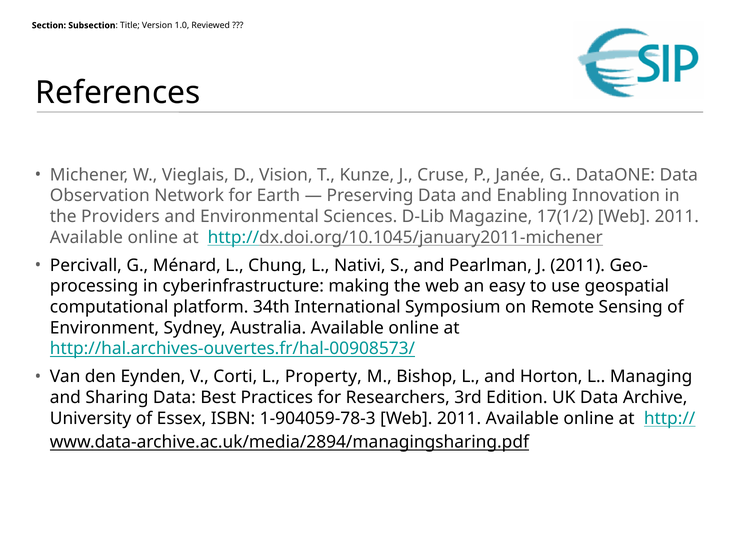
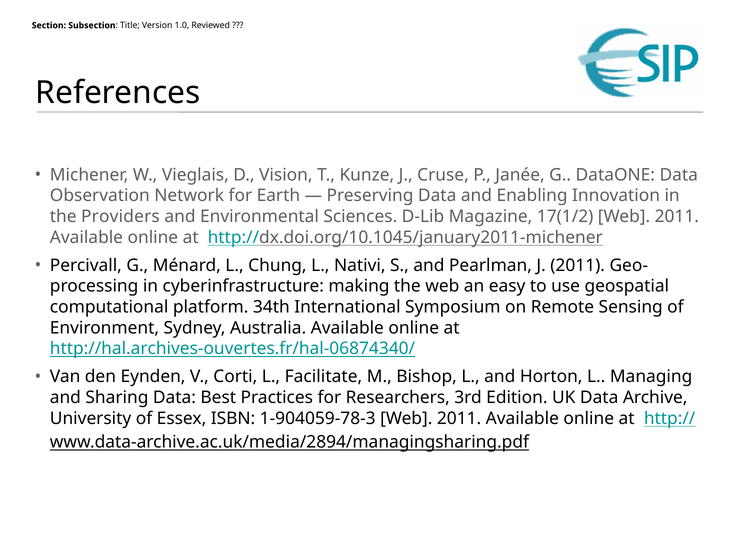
http://hal.archives-ouvertes.fr/hal-00908573/: http://hal.archives-ouvertes.fr/hal-00908573/ -> http://hal.archives-ouvertes.fr/hal-06874340/ (232, 349)
Property: Property -> Facilitate (323, 377)
